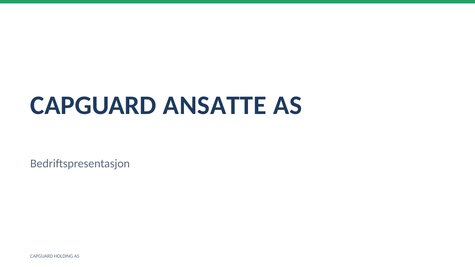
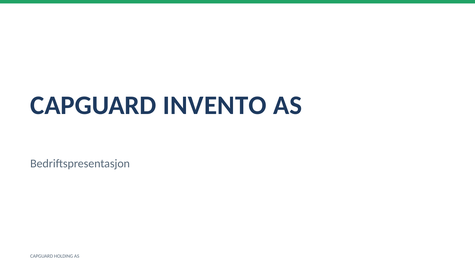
ANSATTE: ANSATTE -> INVENTO (215, 105)
